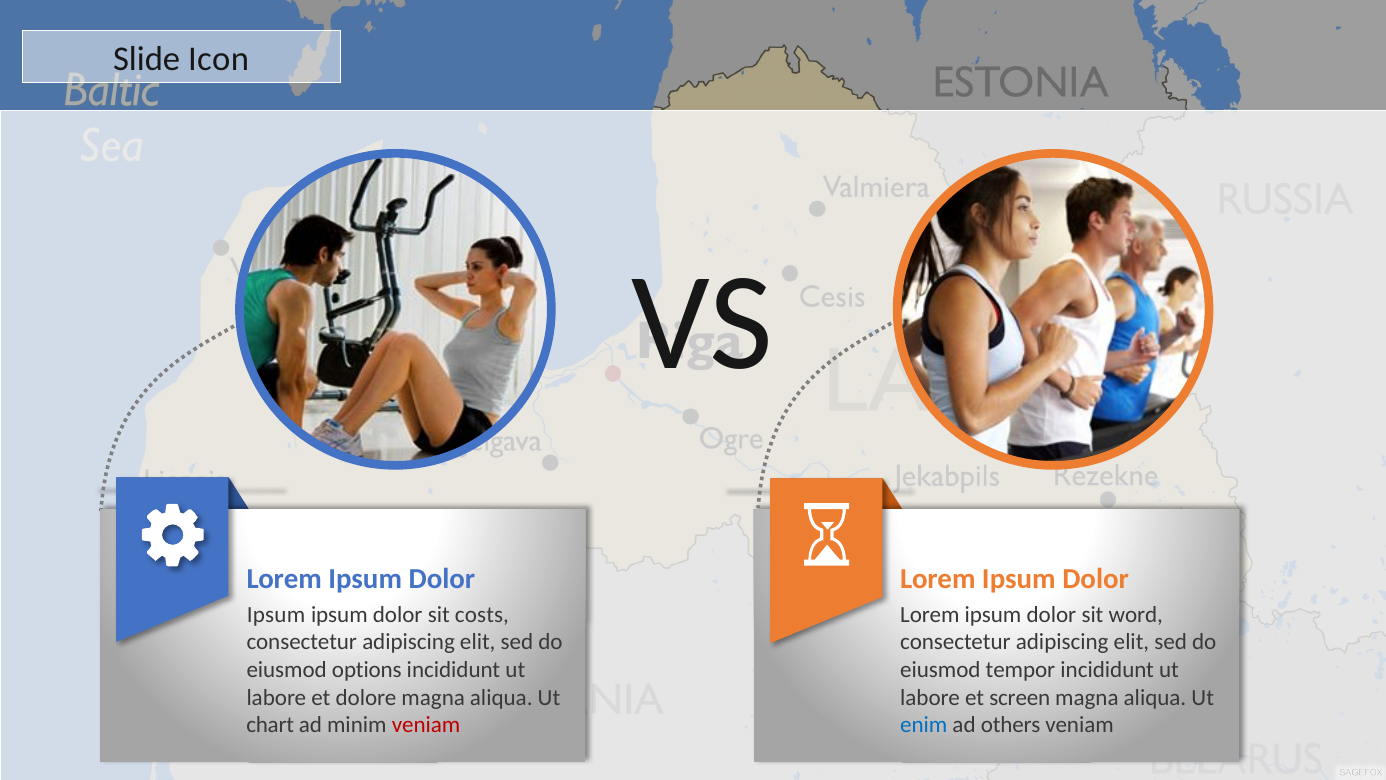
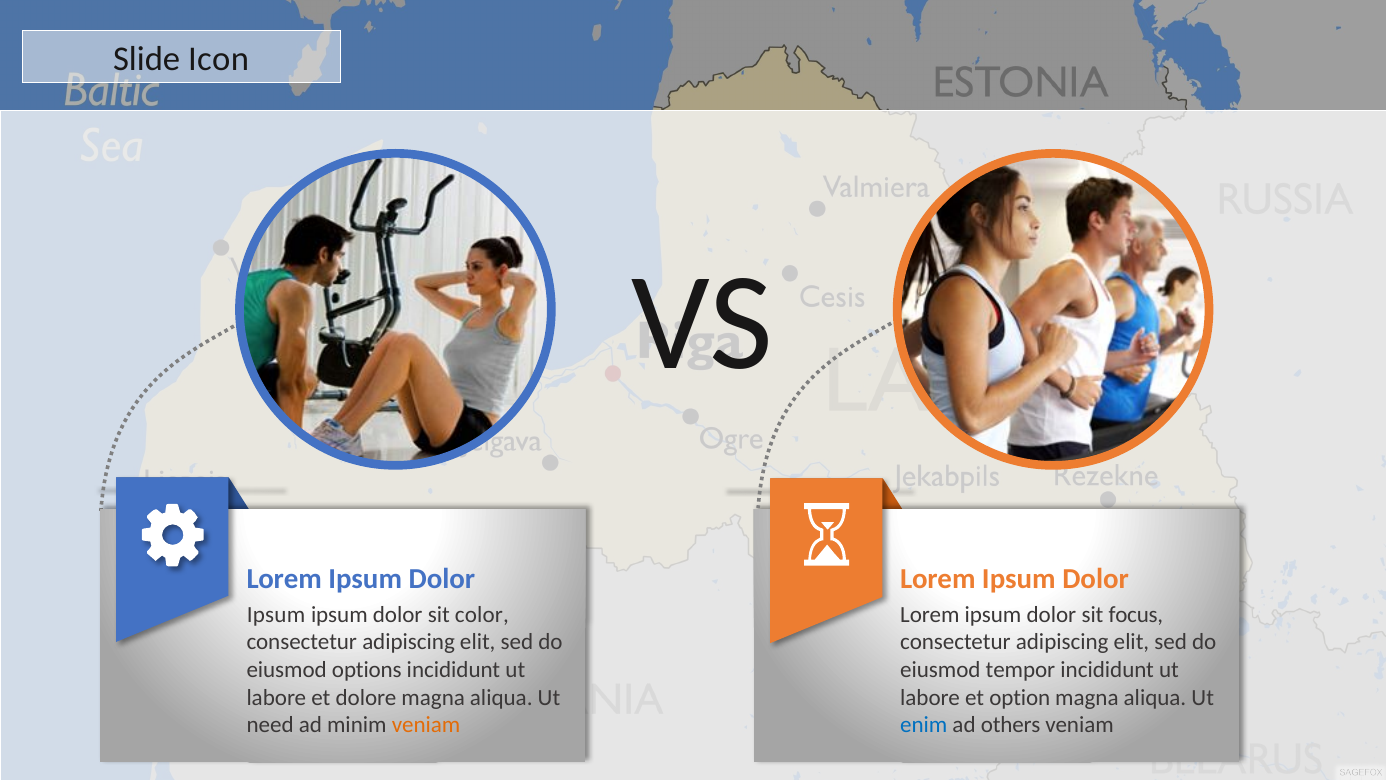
costs: costs -> color (482, 614)
word: word -> focus (1136, 614)
screen: screen -> option (1020, 697)
chart: chart -> need (270, 725)
veniam colour: red -> orange (426, 725)
